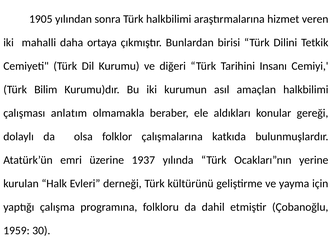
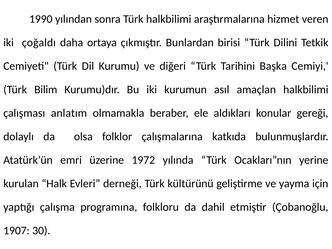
1905: 1905 -> 1990 (41, 19)
mahalli: mahalli -> çoğaldı (39, 43)
Insanı: Insanı -> Başka (273, 66)
1937: 1937 -> 1972 (143, 160)
1959: 1959 -> 1907 (17, 231)
